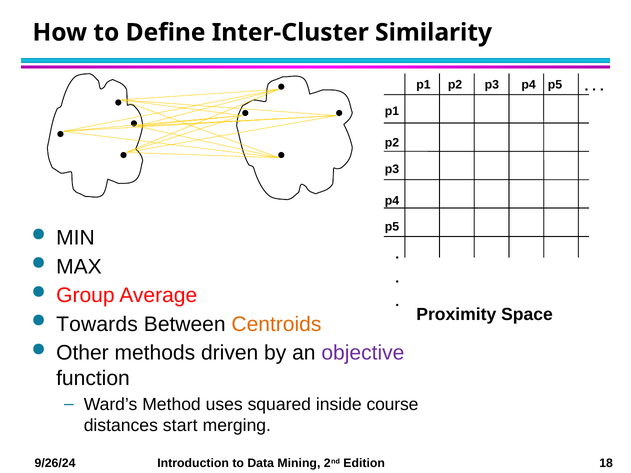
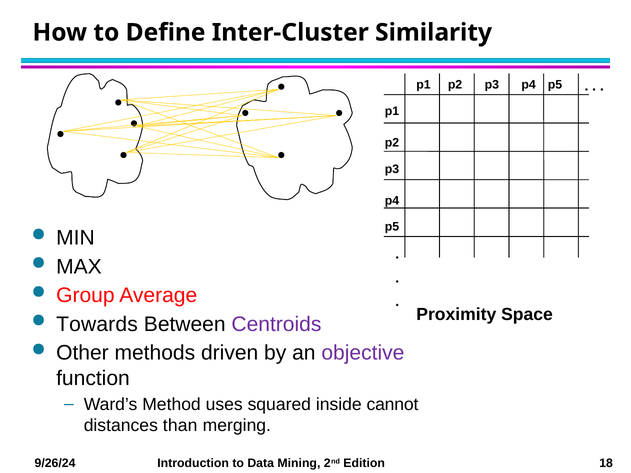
Centroids colour: orange -> purple (276, 324)
course: course -> cannot (392, 405)
start: start -> than (180, 426)
